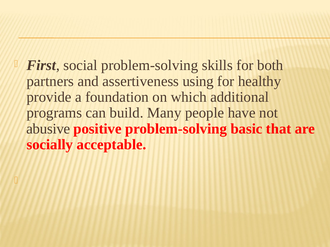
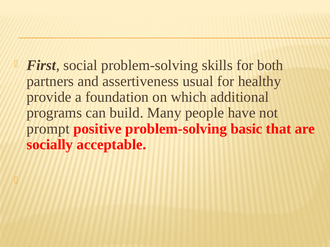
using: using -> usual (198, 81)
abusive: abusive -> prompt (48, 129)
